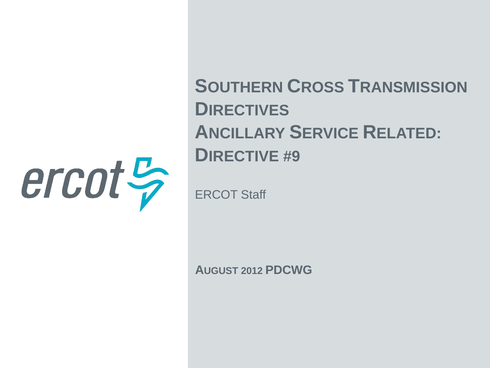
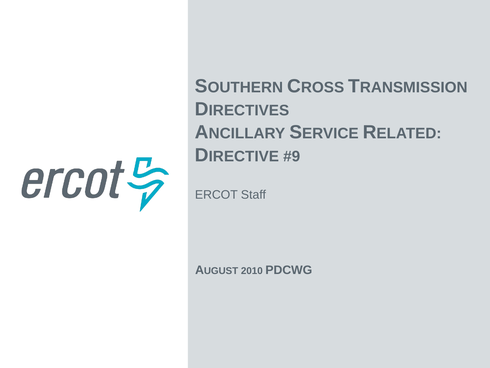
2012: 2012 -> 2010 (252, 271)
